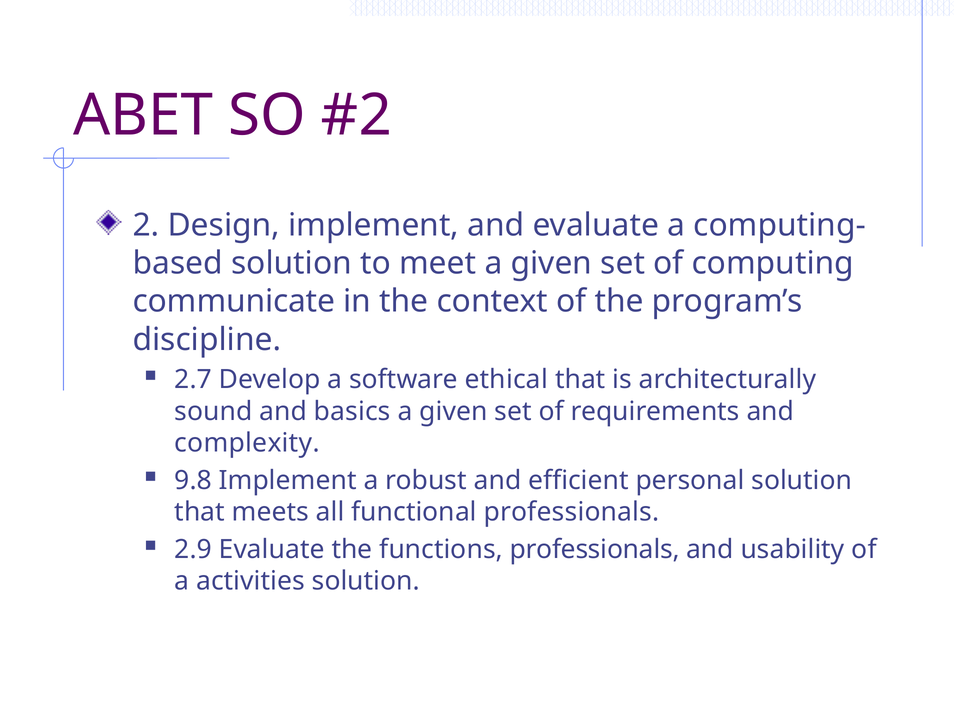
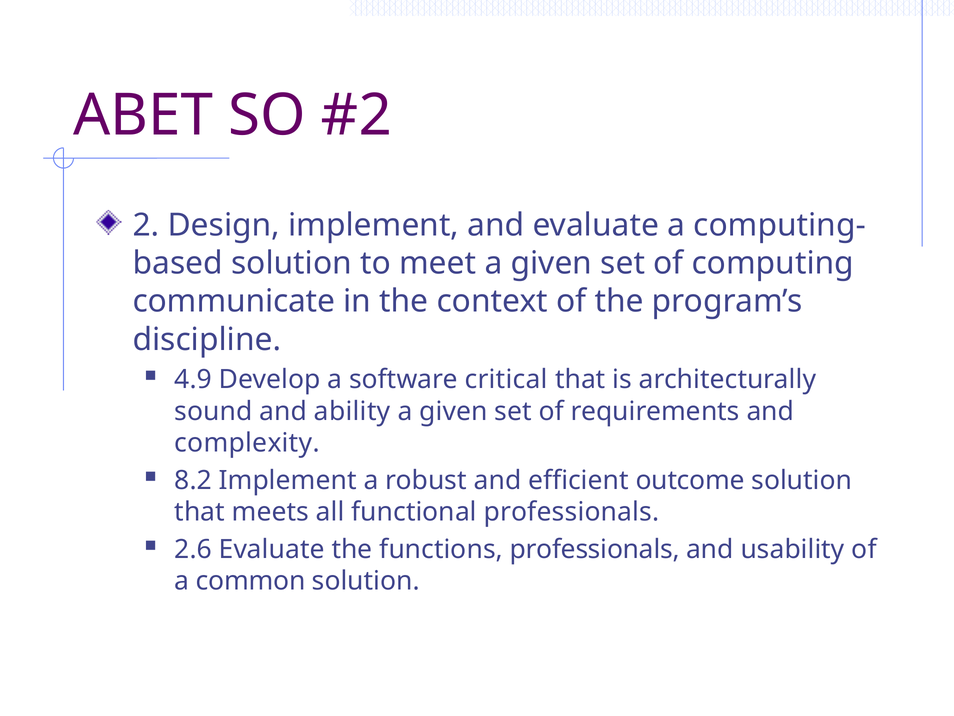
2.7: 2.7 -> 4.9 (193, 379)
ethical: ethical -> critical (506, 379)
basics: basics -> ability (352, 411)
9.8: 9.8 -> 8.2 (193, 480)
personal: personal -> outcome (690, 480)
2.9: 2.9 -> 2.6 (193, 549)
activities: activities -> common (251, 581)
